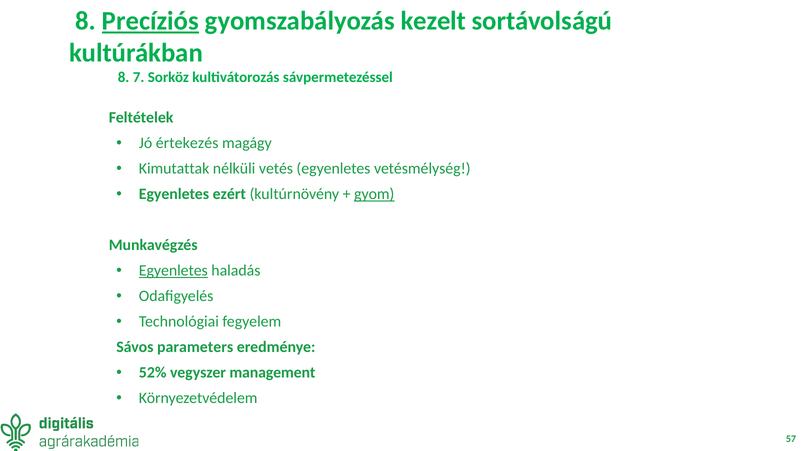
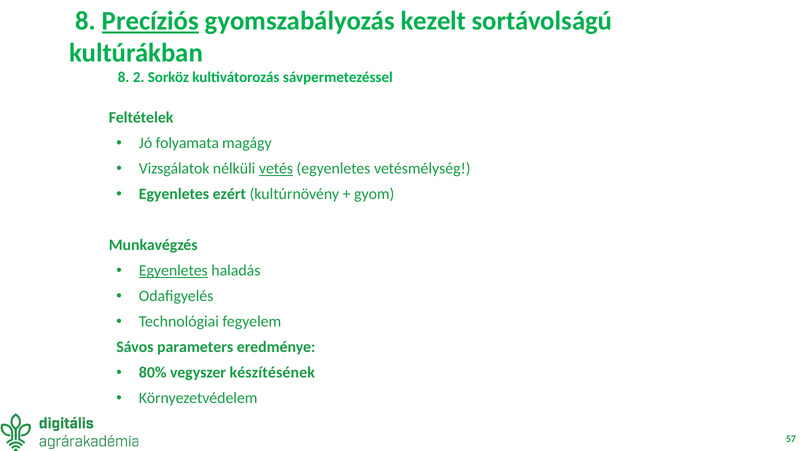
7: 7 -> 2 (139, 77)
értekezés: értekezés -> folyamata (187, 143)
Kimutattak: Kimutattak -> Vizsgálatok (174, 169)
vetés underline: none -> present (276, 169)
gyom underline: present -> none (374, 194)
52%: 52% -> 80% (153, 373)
management: management -> készítésének (272, 373)
